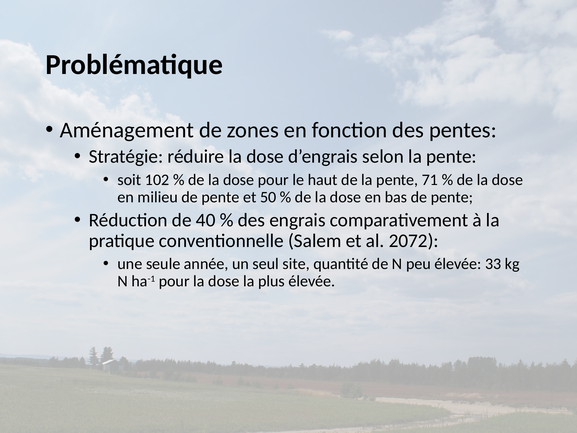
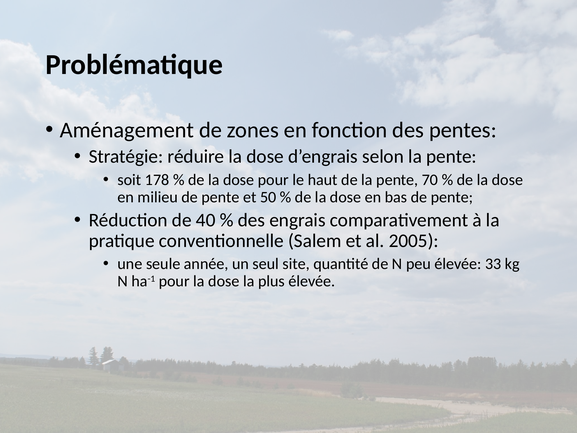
102: 102 -> 178 (157, 180)
71: 71 -> 70 (430, 180)
2072: 2072 -> 2005 (414, 241)
